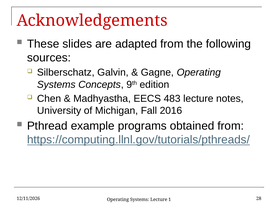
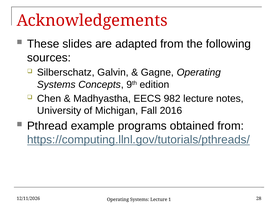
483: 483 -> 982 (172, 99)
